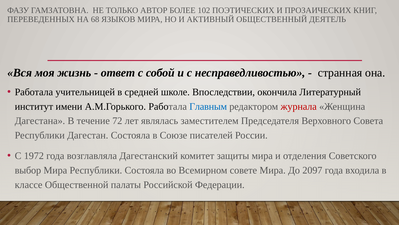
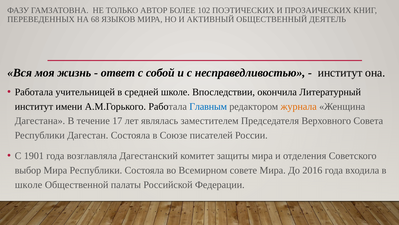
странная: странная -> институт (340, 72)
журнала colour: red -> orange (299, 106)
72: 72 -> 17 (117, 121)
1972: 1972 -> 1901 (34, 156)
2097: 2097 -> 2016 (312, 170)
классе: классе -> школе (29, 184)
